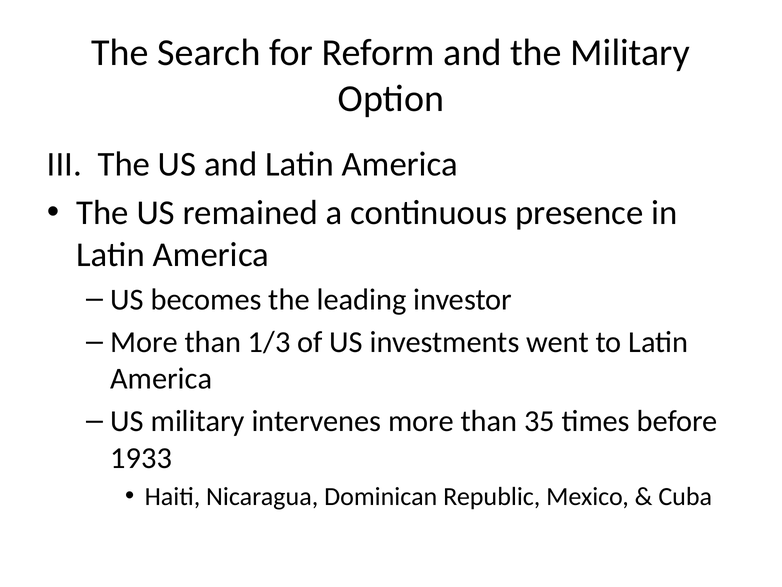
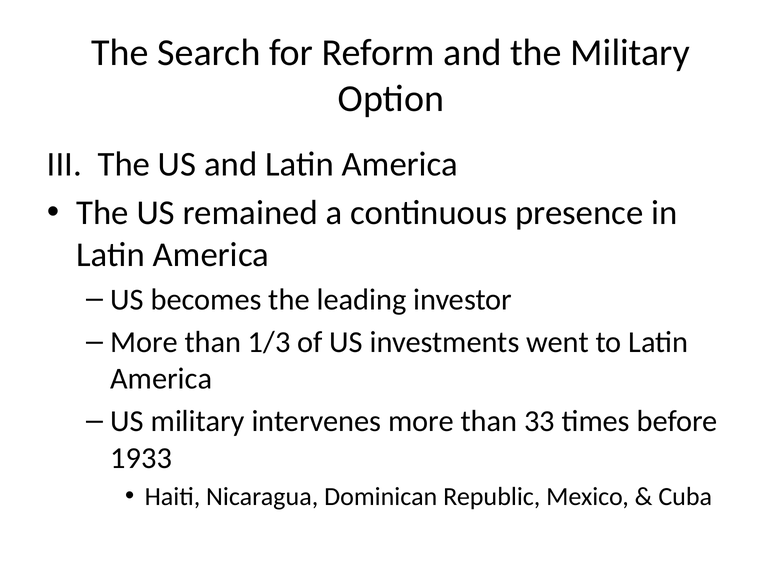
35: 35 -> 33 (539, 421)
